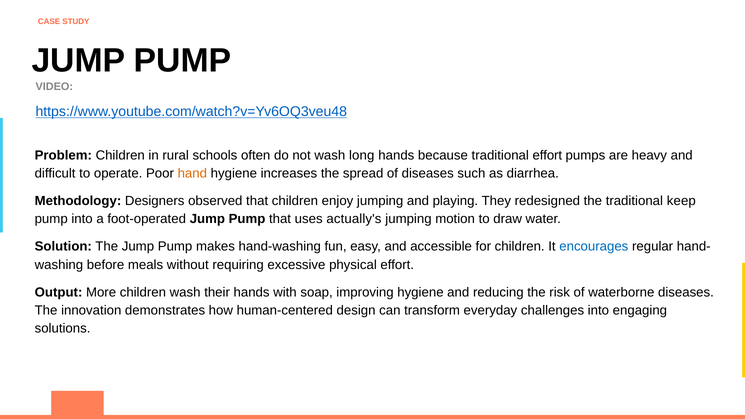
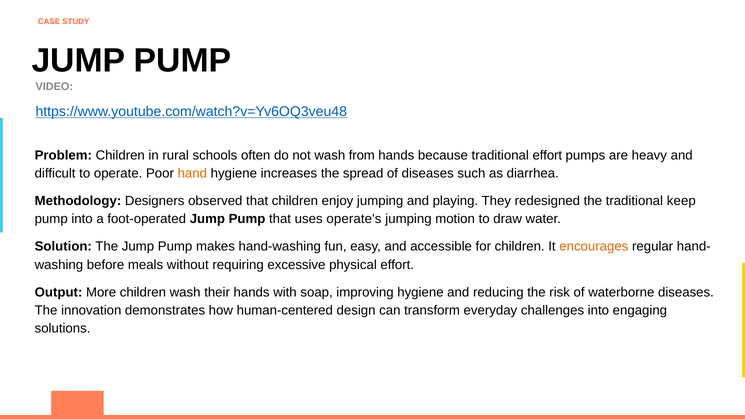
long: long -> from (362, 155)
actually's: actually's -> operate's (354, 219)
encourages colour: blue -> orange (594, 247)
